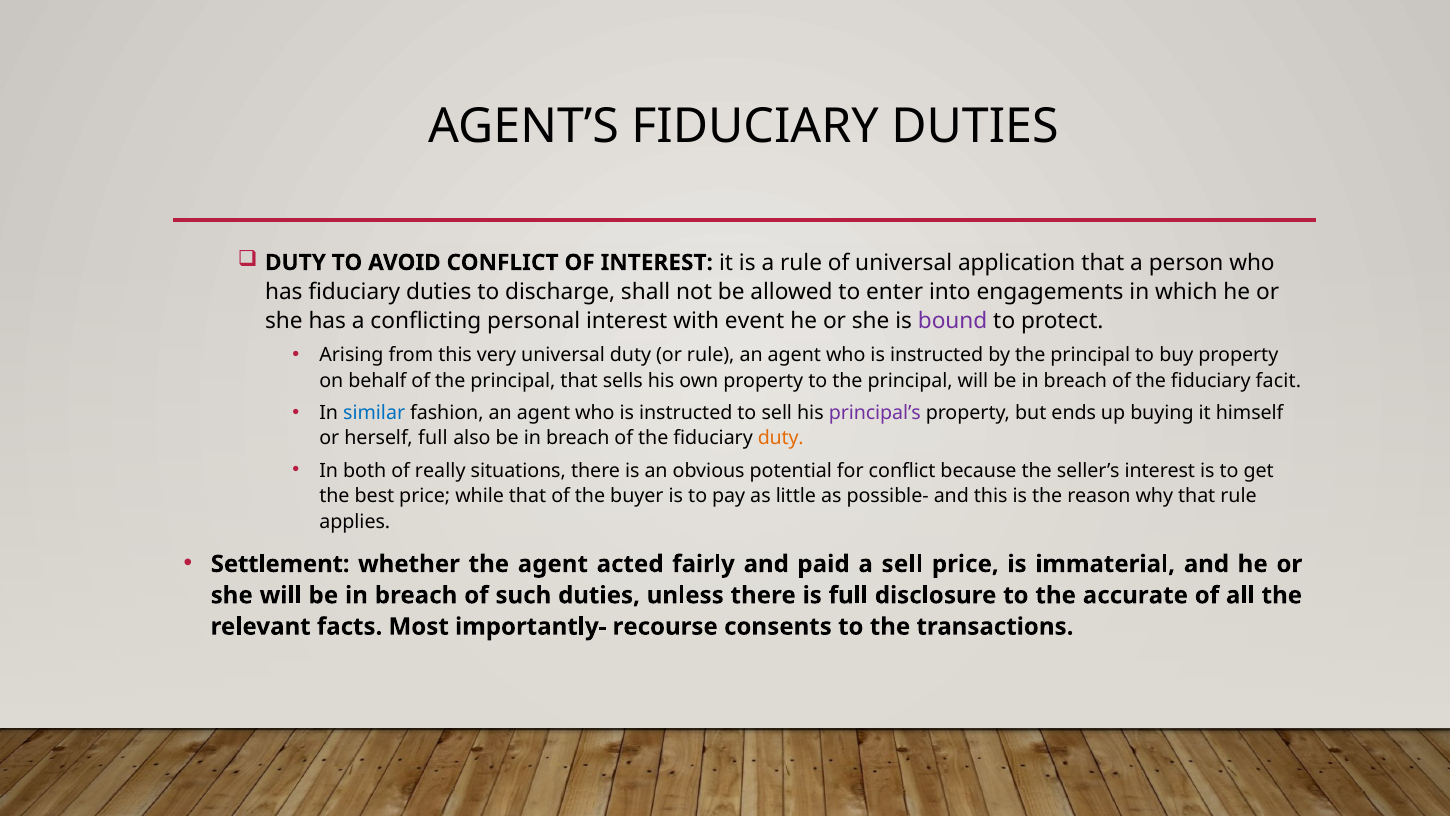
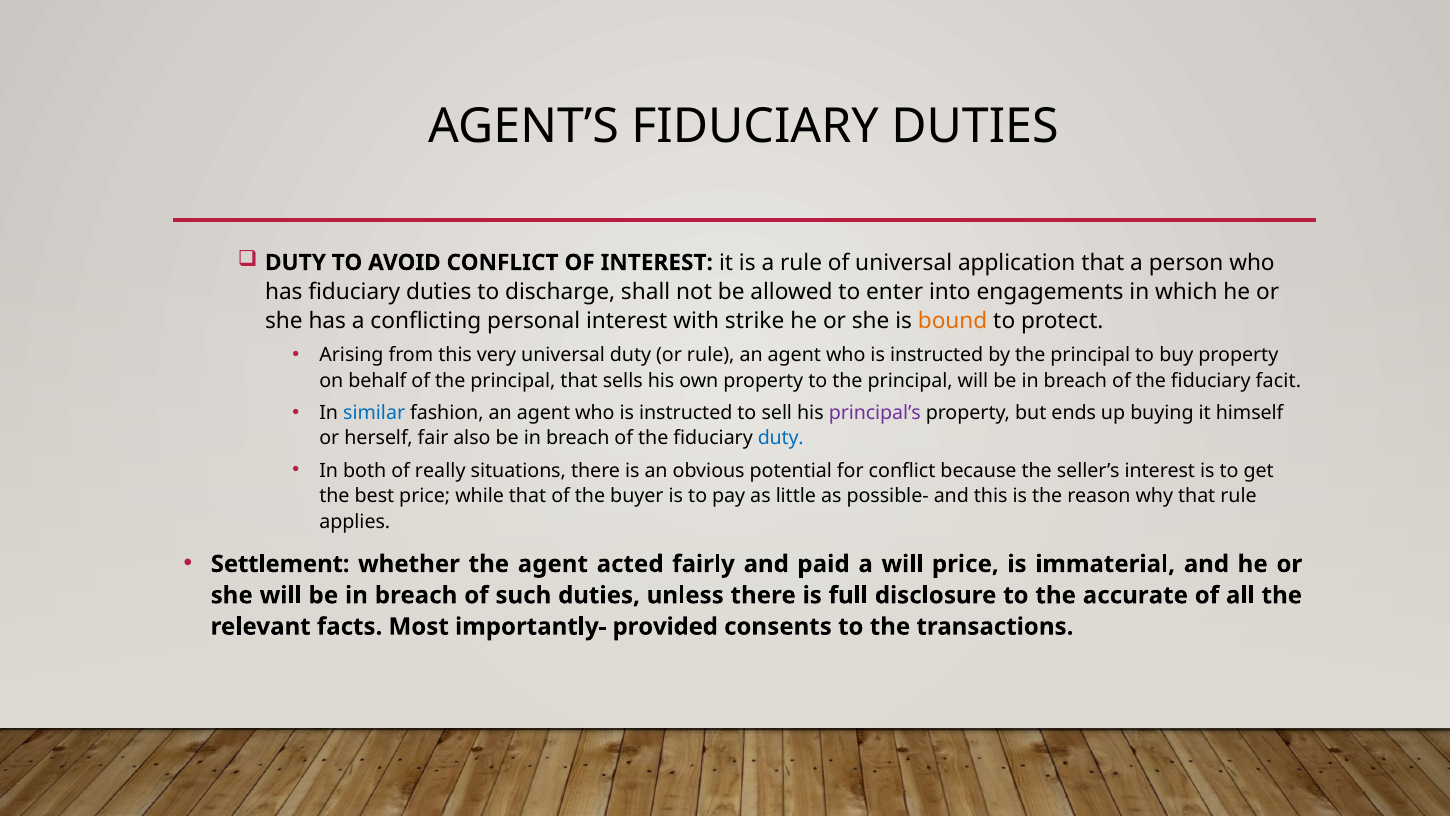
event: event -> strike (755, 321)
bound colour: purple -> orange (953, 321)
herself full: full -> fair (433, 438)
duty colour: orange -> blue (781, 438)
a sell: sell -> will (902, 564)
recourse: recourse -> provided (665, 626)
